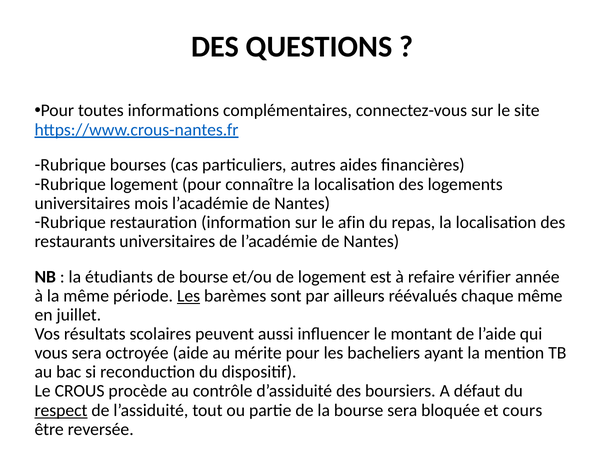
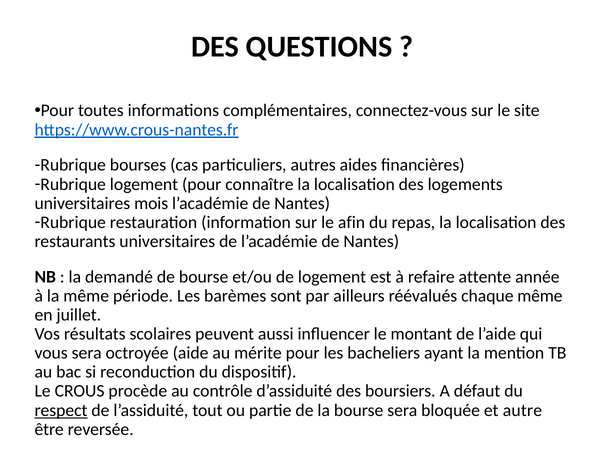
étudiants: étudiants -> demandé (119, 277)
vérifier: vérifier -> attente (485, 277)
Les underline: present -> none (189, 296)
cours: cours -> autre (522, 410)
